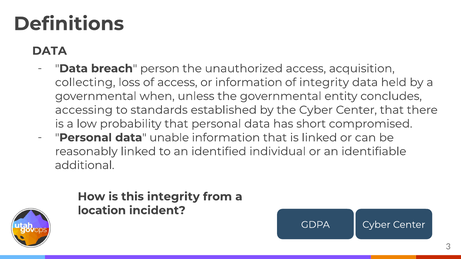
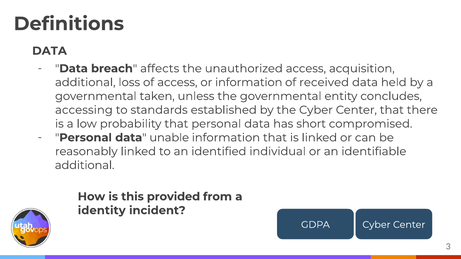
person: person -> affects (160, 69)
collecting: collecting -> additional (85, 82)
of integrity: integrity -> received (324, 82)
when: when -> taken (157, 96)
this integrity: integrity -> provided (173, 197)
location: location -> identity (102, 211)
